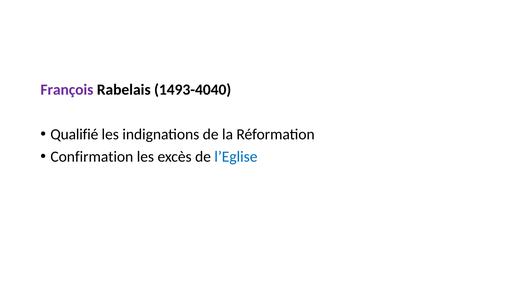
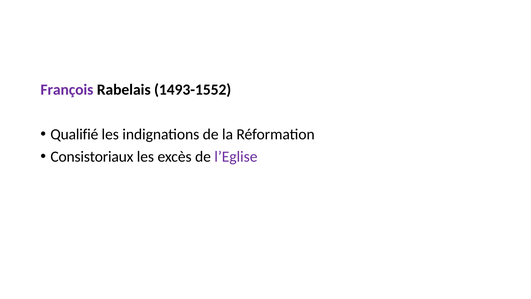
1493-4040: 1493-4040 -> 1493-1552 (193, 90)
Confirmation: Confirmation -> Consistoriaux (92, 156)
l’Eglise colour: blue -> purple (236, 156)
